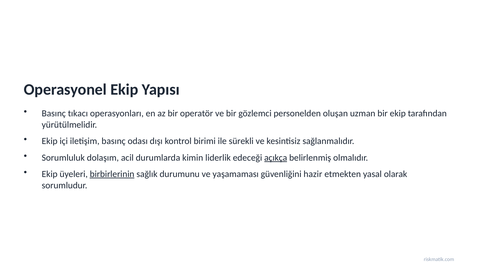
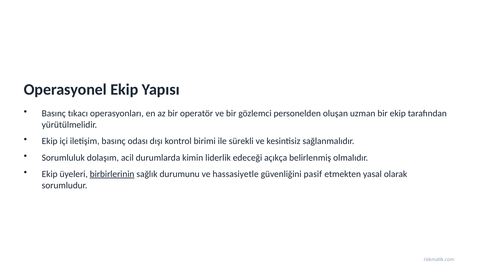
açıkça underline: present -> none (276, 158)
yaşamaması: yaşamaması -> hassasiyetle (236, 174)
hazir: hazir -> pasif (313, 174)
